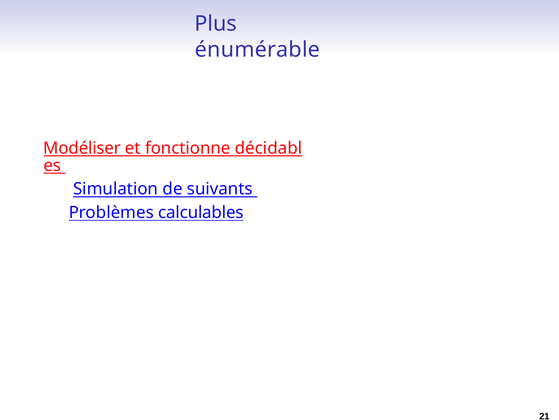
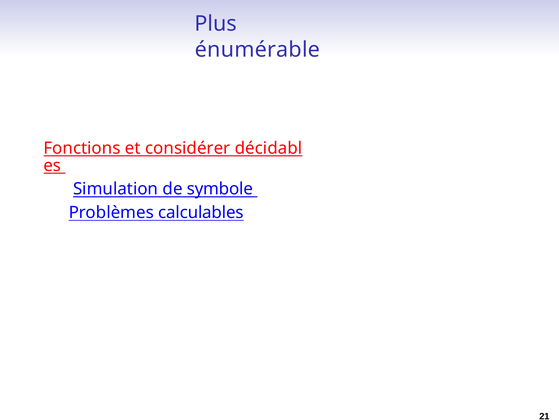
Modéliser: Modéliser -> Fonctions (82, 148)
fonctionne: fonctionne -> considérer (188, 148)
suivants: suivants -> symbole (220, 189)
